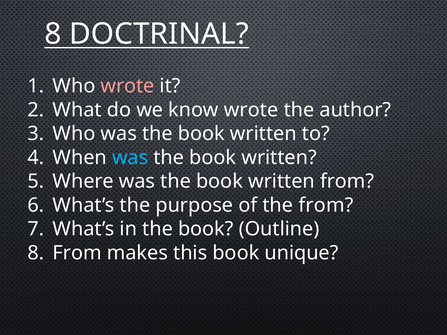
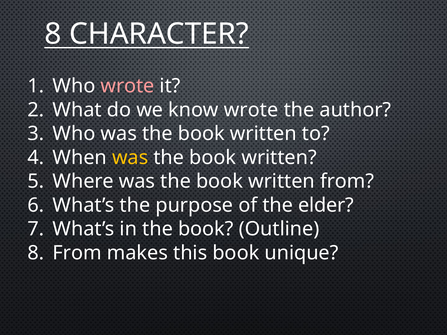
DOCTRINAL: DOCTRINAL -> CHARACTER (159, 34)
was colour: light blue -> yellow (130, 158)
the from: from -> elder (326, 205)
